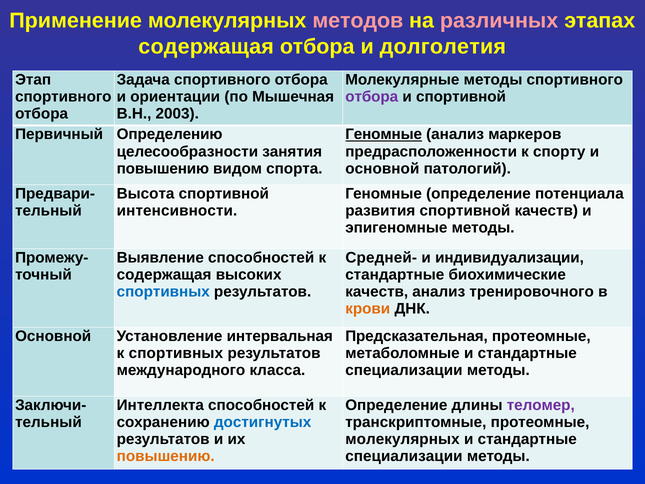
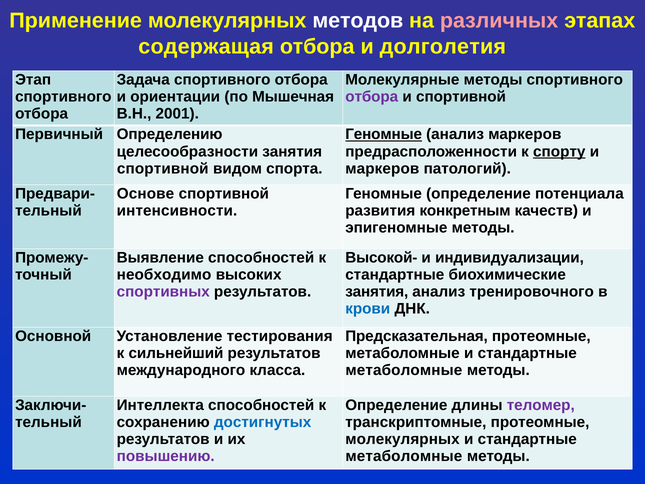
методов colour: pink -> white (358, 21)
2003: 2003 -> 2001 (177, 114)
спорту underline: none -> present (559, 151)
повышению: повышению -> спортивной (163, 169)
основной: основной -> маркеров (382, 169)
Высота: Высота -> Основе (146, 194)
развития спортивной: спортивной -> конкретным (465, 211)
Средней-: Средней- -> Высокой- (381, 257)
содержащая: содержащая -> необходимо (164, 275)
спортивных colour: blue -> purple (163, 292)
качеств: качеств -> занятия (377, 292)
крови colour: orange -> blue (368, 309)
интервальная: интервальная -> тестирования (280, 336)
к спортивных: спортивных -> сильнейший (176, 353)
специализации: специализации -> метаболомные (404, 370)
повышению colour: orange -> purple (166, 456)
специализации: специализации -> метаболомные (404, 456)
